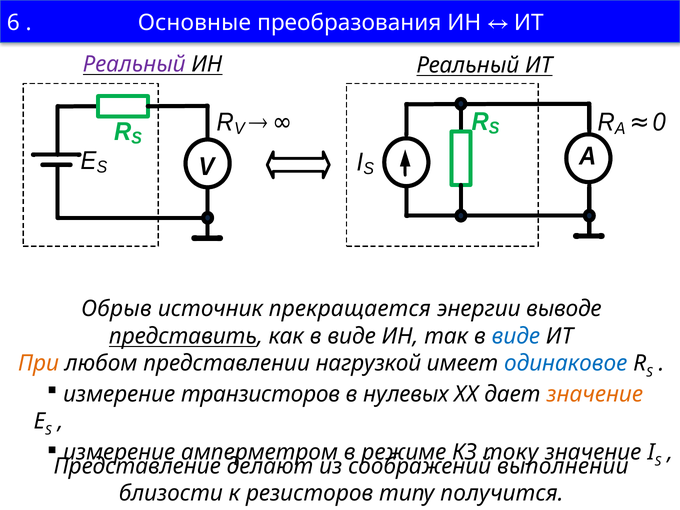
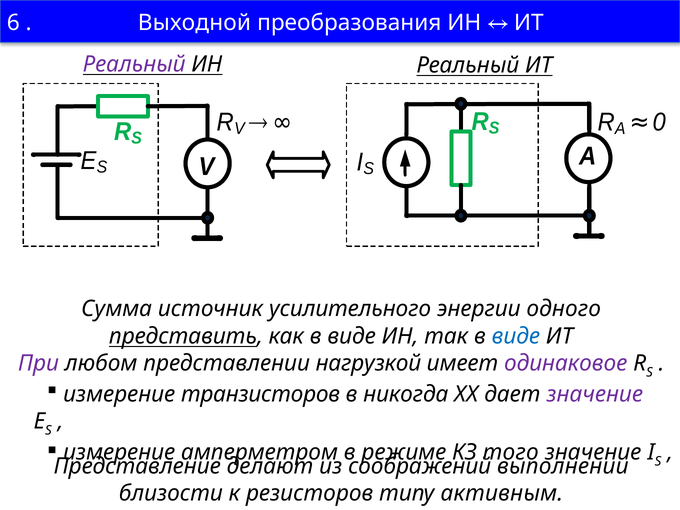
Основные: Основные -> Выходной (194, 23)
Обрыв: Обрыв -> Сумма (117, 309)
прекращается: прекращается -> усилительного (350, 309)
выводе: выводе -> одного (564, 309)
При colour: orange -> purple (38, 363)
одинаковое colour: blue -> purple (566, 363)
нулевых: нулевых -> никогда (406, 394)
значение colour: orange -> purple (595, 394)
току: току -> того (511, 452)
получится: получится -> активным (502, 493)
